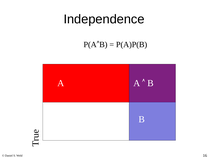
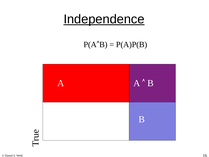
Independence underline: none -> present (104, 19)
